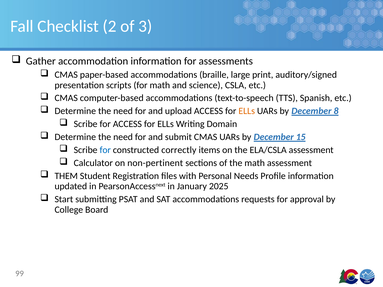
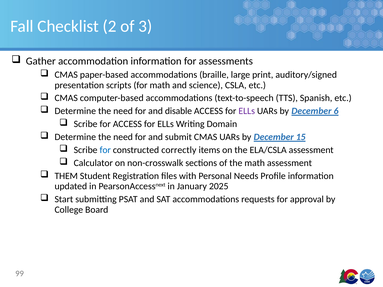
upload: upload -> disable (178, 111)
ELLs colour: orange -> purple (247, 111)
8: 8 -> 6 (336, 111)
non-pertinent: non-pertinent -> non-crosswalk (155, 163)
